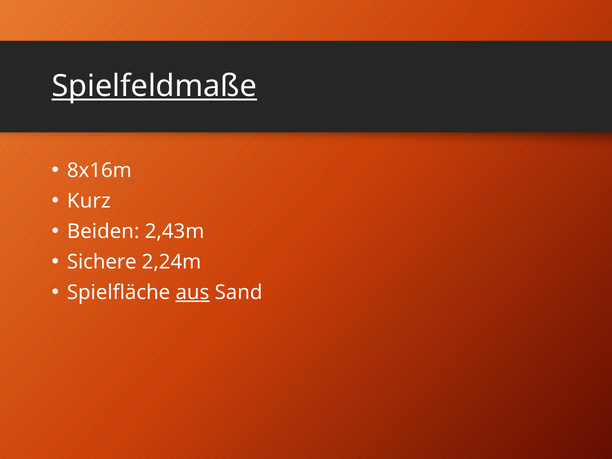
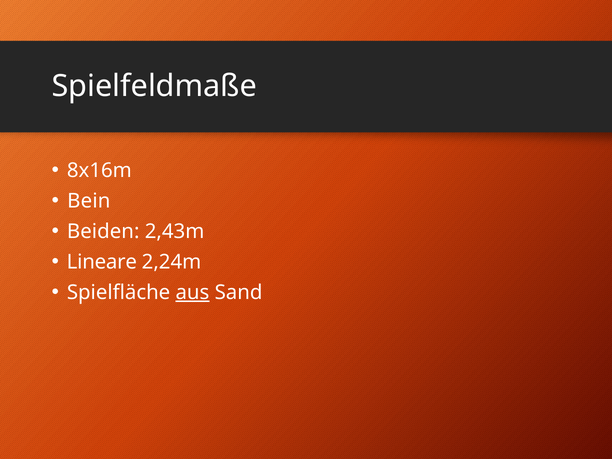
Spielfeldmaße underline: present -> none (154, 86)
Kurz: Kurz -> Bein (89, 201)
Sichere: Sichere -> Lineare (102, 262)
